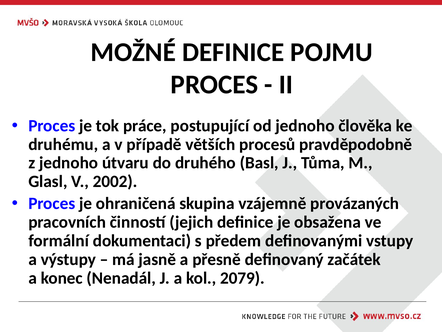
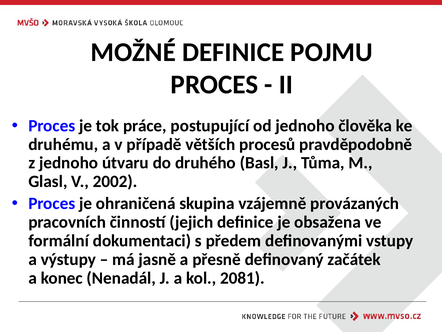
2079: 2079 -> 2081 (242, 278)
